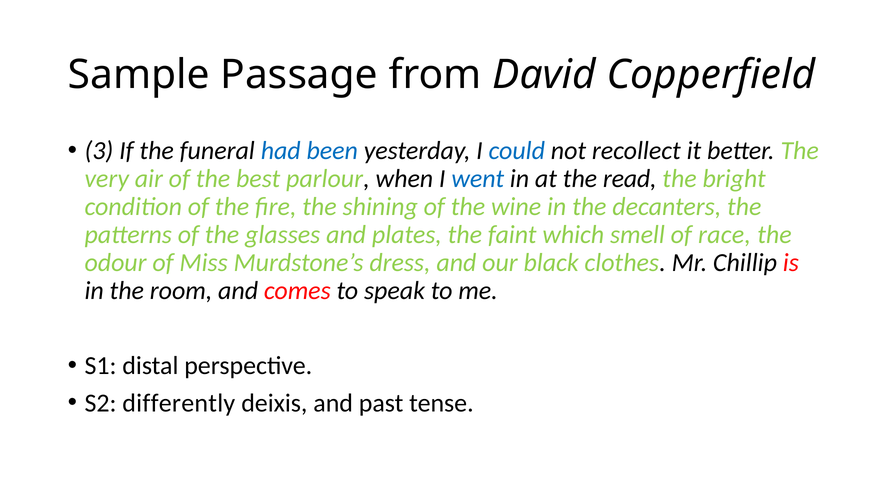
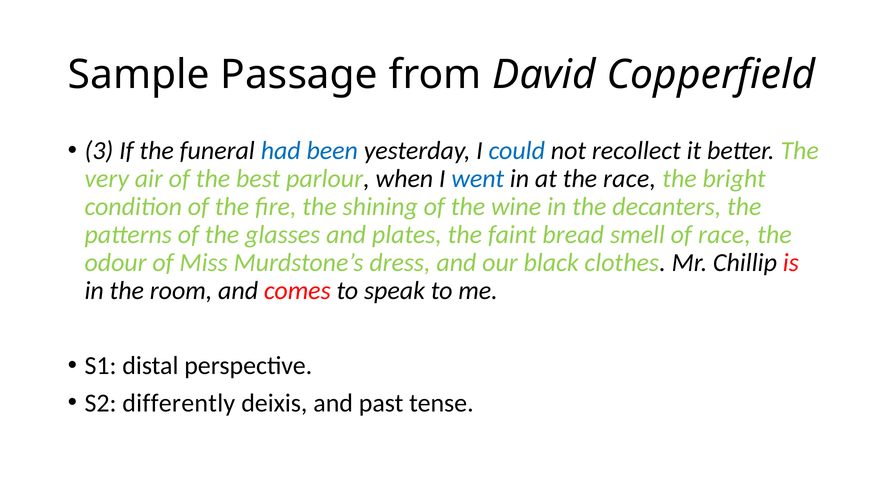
the read: read -> race (630, 179)
which: which -> bread (573, 235)
